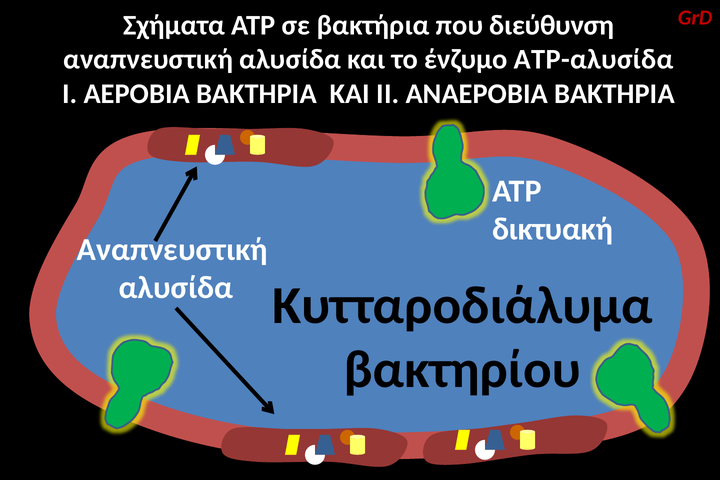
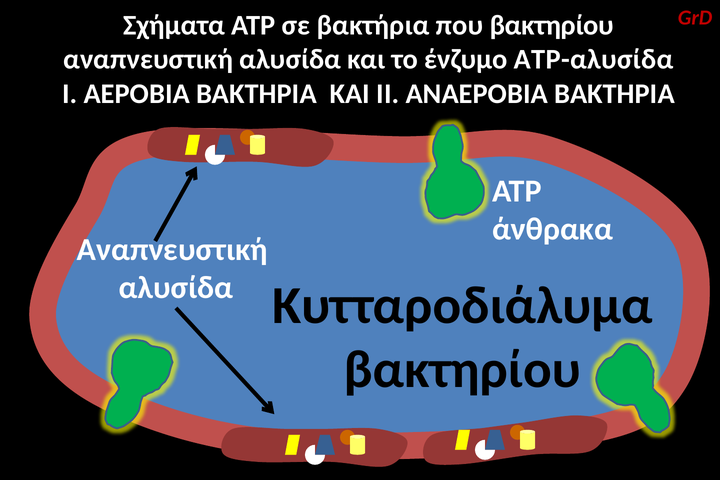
που διεύθυνση: διεύθυνση -> βακτηρίου (552, 25)
δικτυακή: δικτυακή -> άνθρακα (553, 229)
